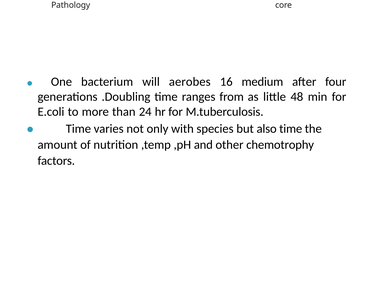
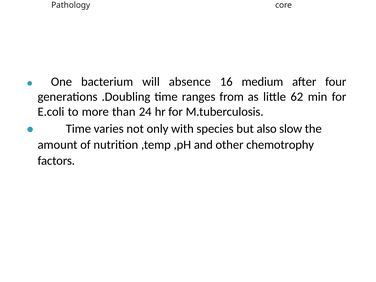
aerobes: aerobes -> absence (190, 82)
48: 48 -> 62 (297, 97)
also time: time -> slow (291, 129)
